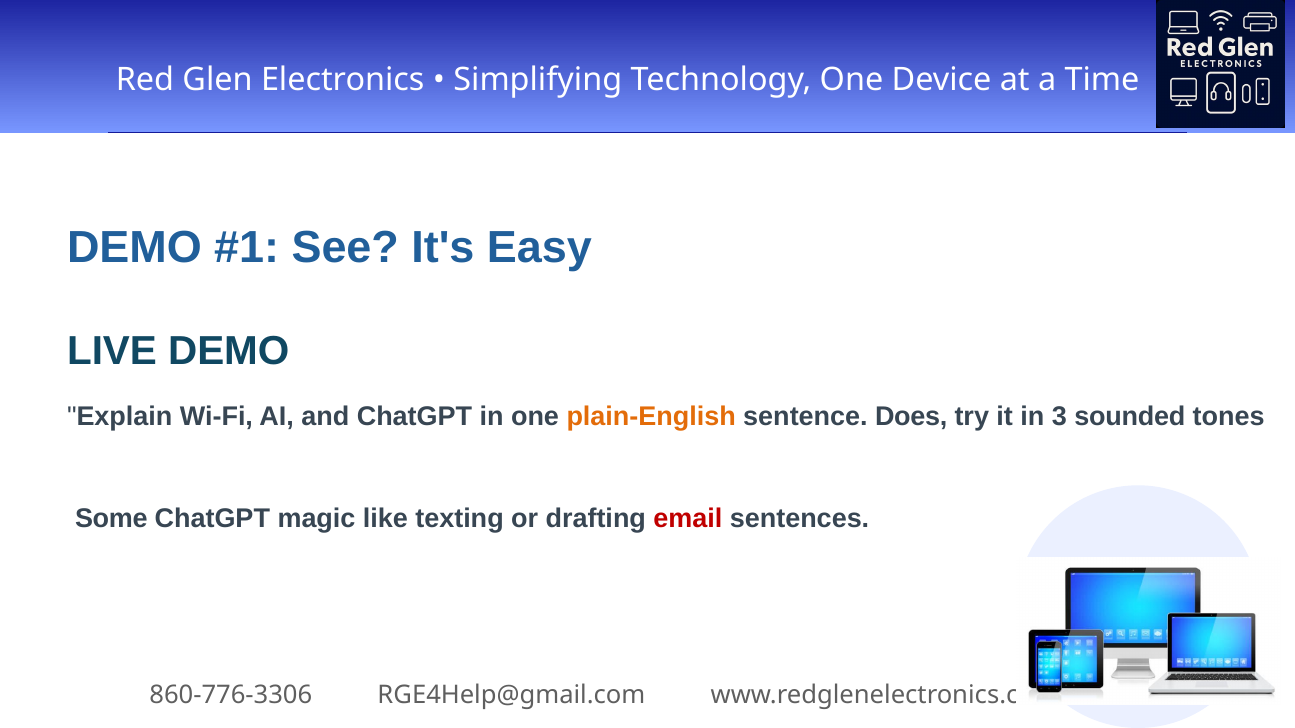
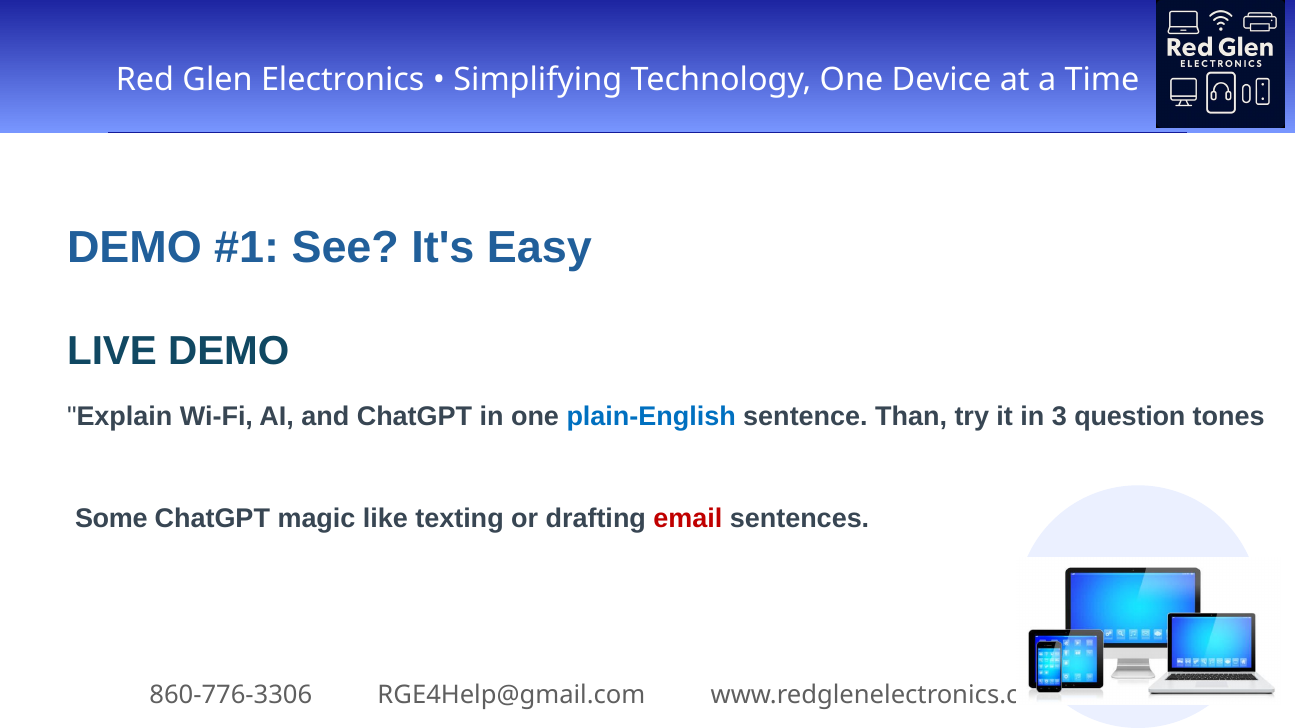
plain-English colour: orange -> blue (651, 417)
Does: Does -> Than (911, 417)
sounded: sounded -> question (1130, 417)
